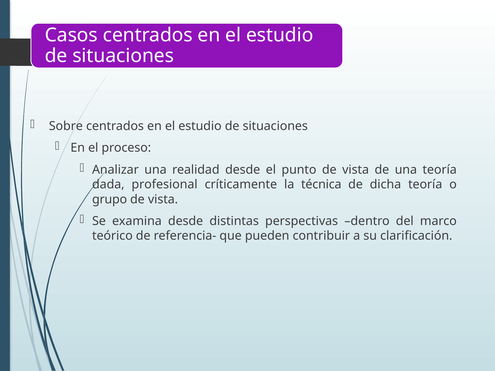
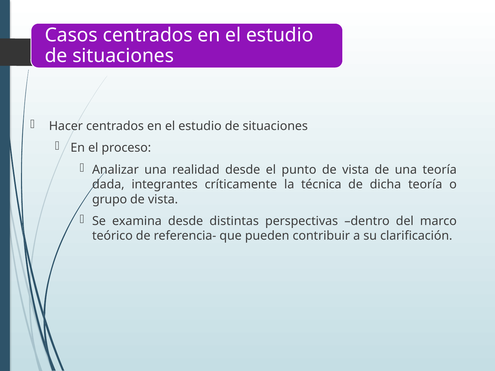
Sobre: Sobre -> Hacer (66, 126)
profesional: profesional -> integrantes (165, 185)
